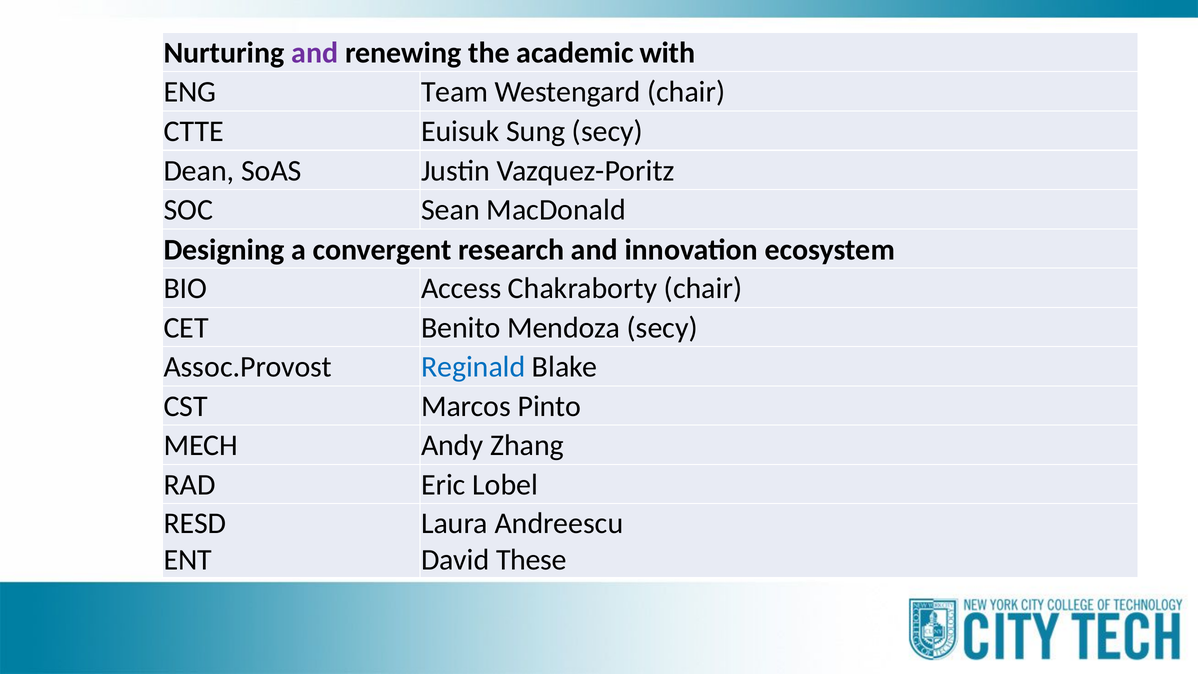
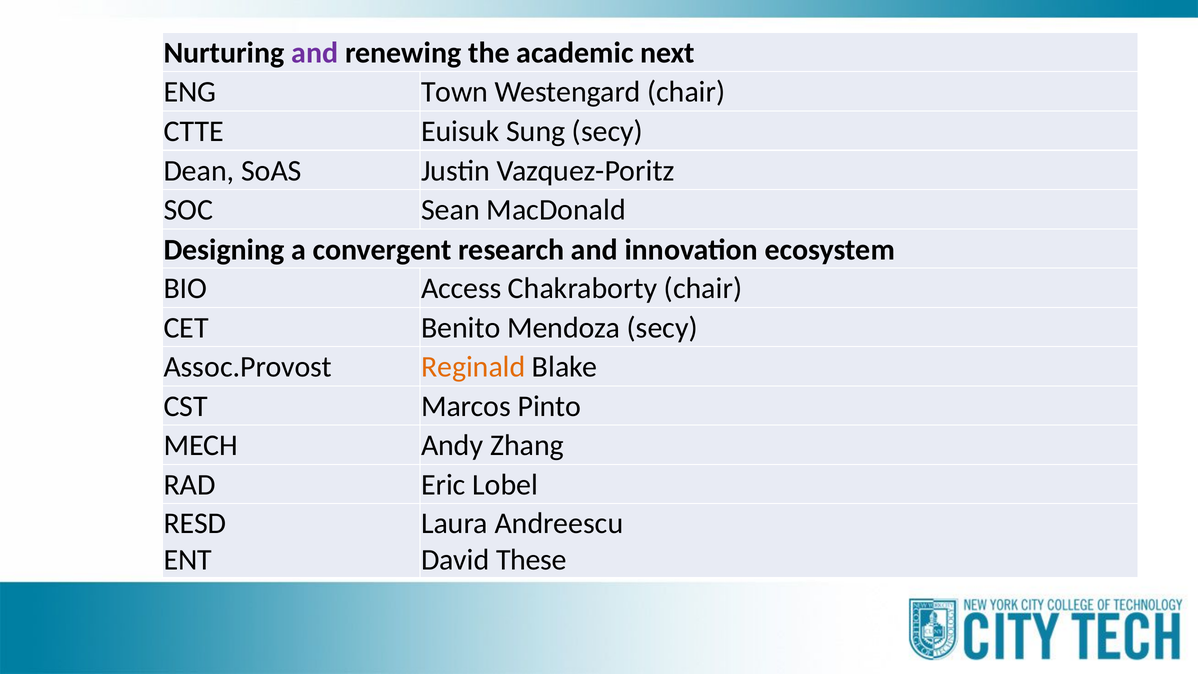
with: with -> next (667, 53)
Team: Team -> Town (455, 92)
Reginald colour: blue -> orange (473, 367)
